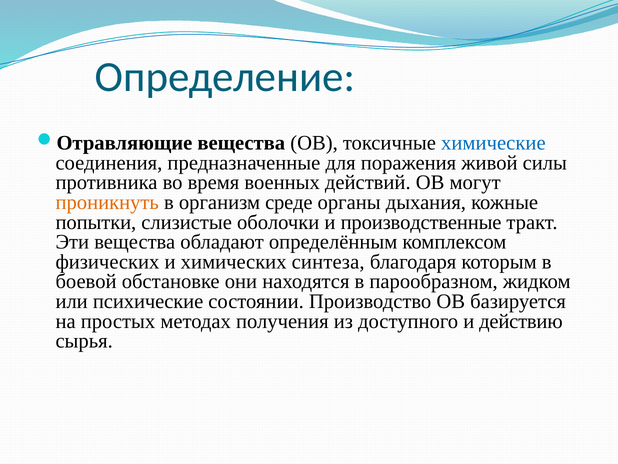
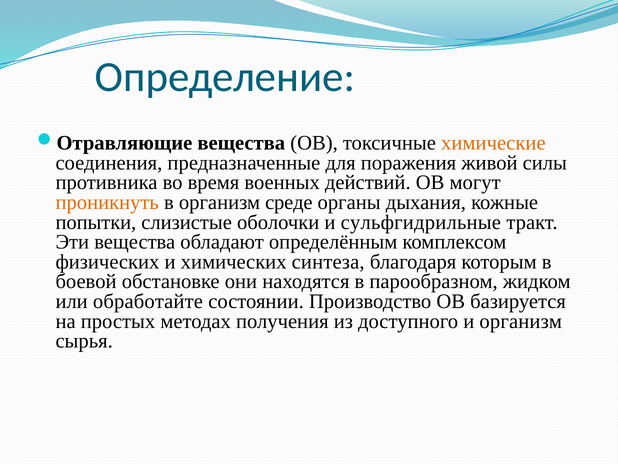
химические colour: blue -> orange (493, 143)
производственные: производственные -> сульфгидрильные (421, 222)
психические: психические -> обработайте (148, 301)
и действию: действию -> организм (521, 321)
